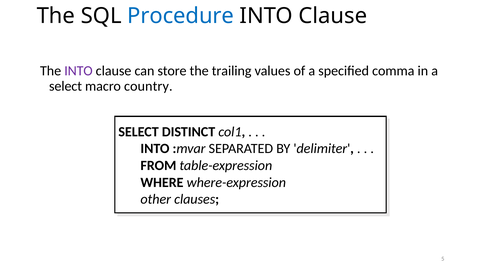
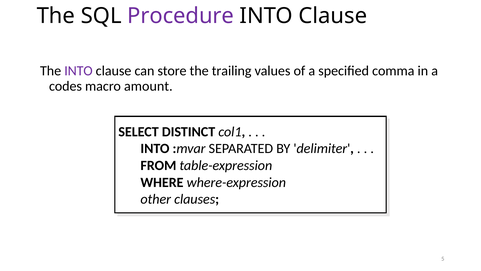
Procedure colour: blue -> purple (181, 16)
select: select -> codes (65, 86)
country: country -> amount (148, 86)
